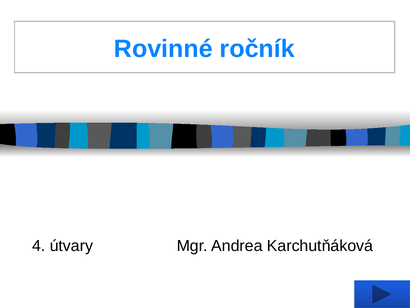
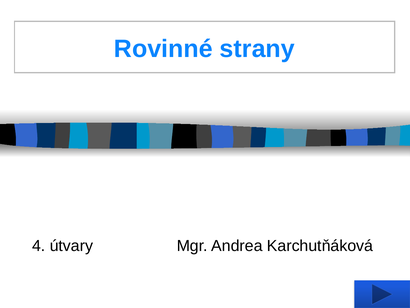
ročník: ročník -> strany (257, 49)
